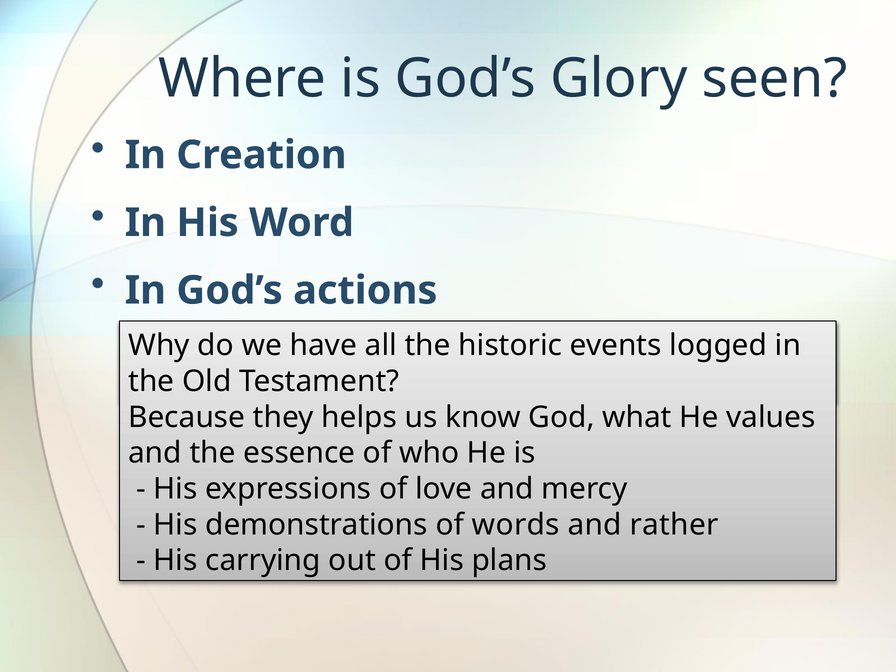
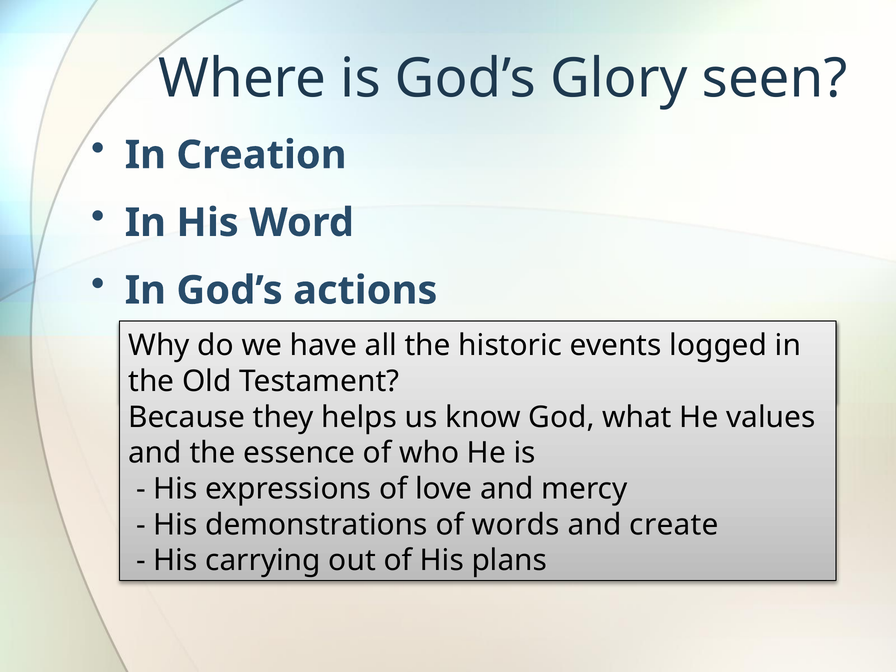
rather: rather -> create (674, 525)
